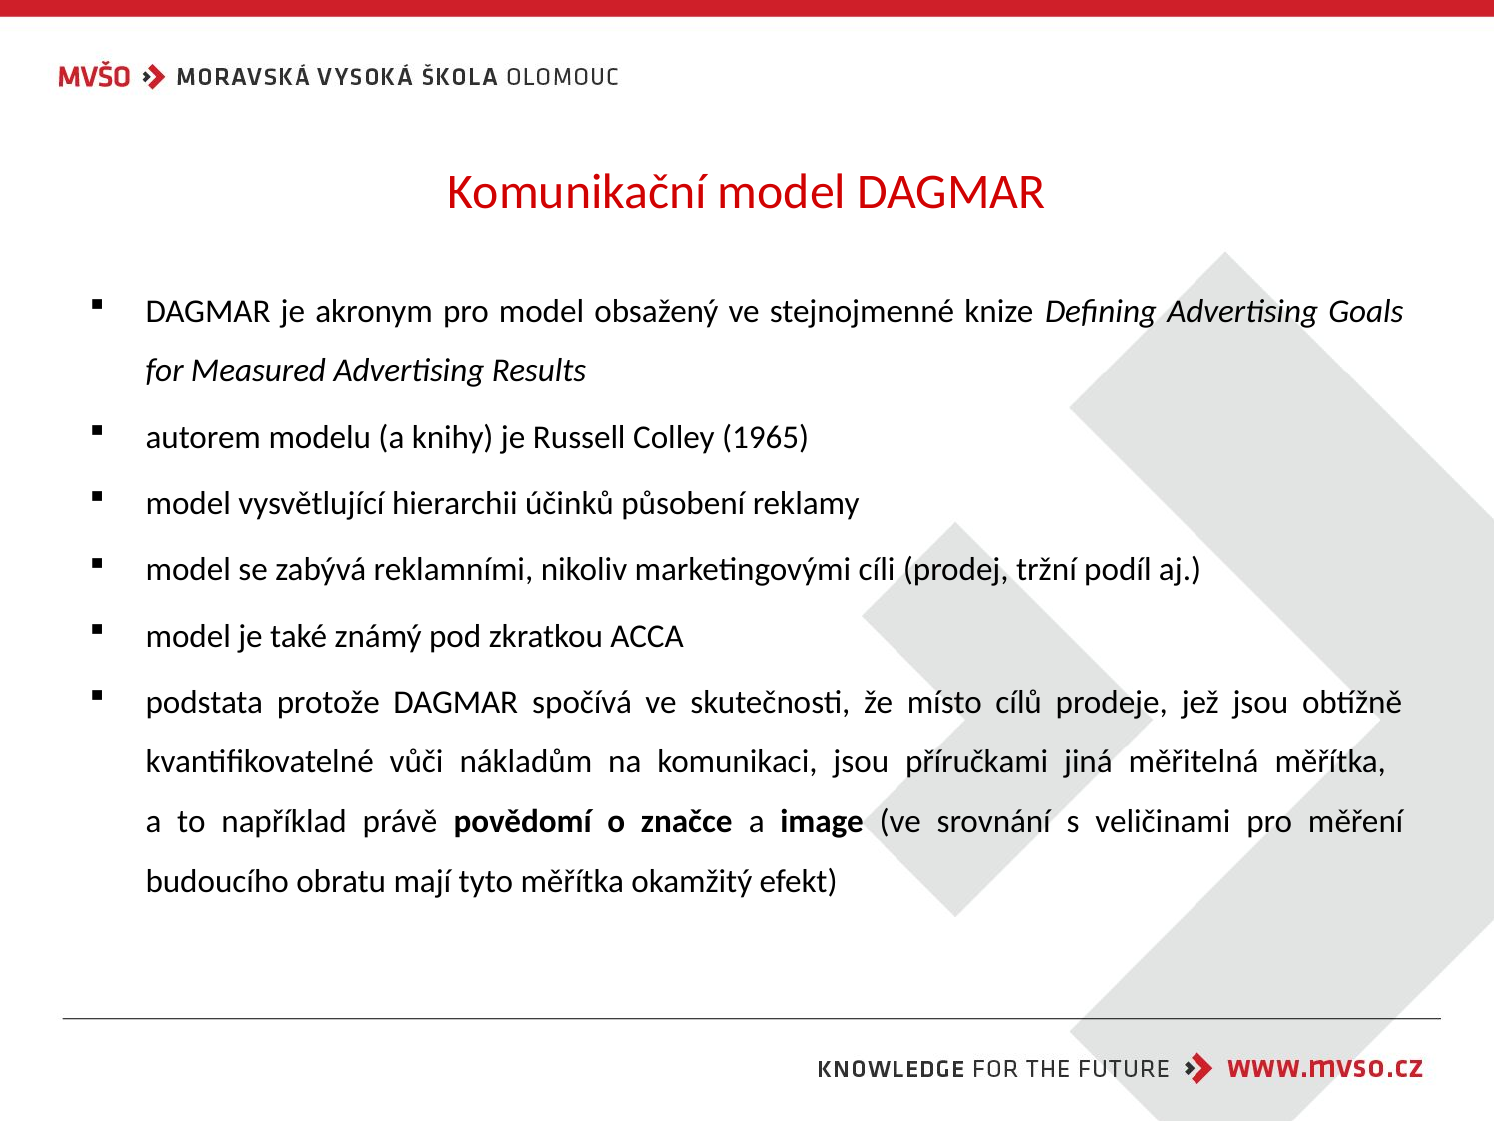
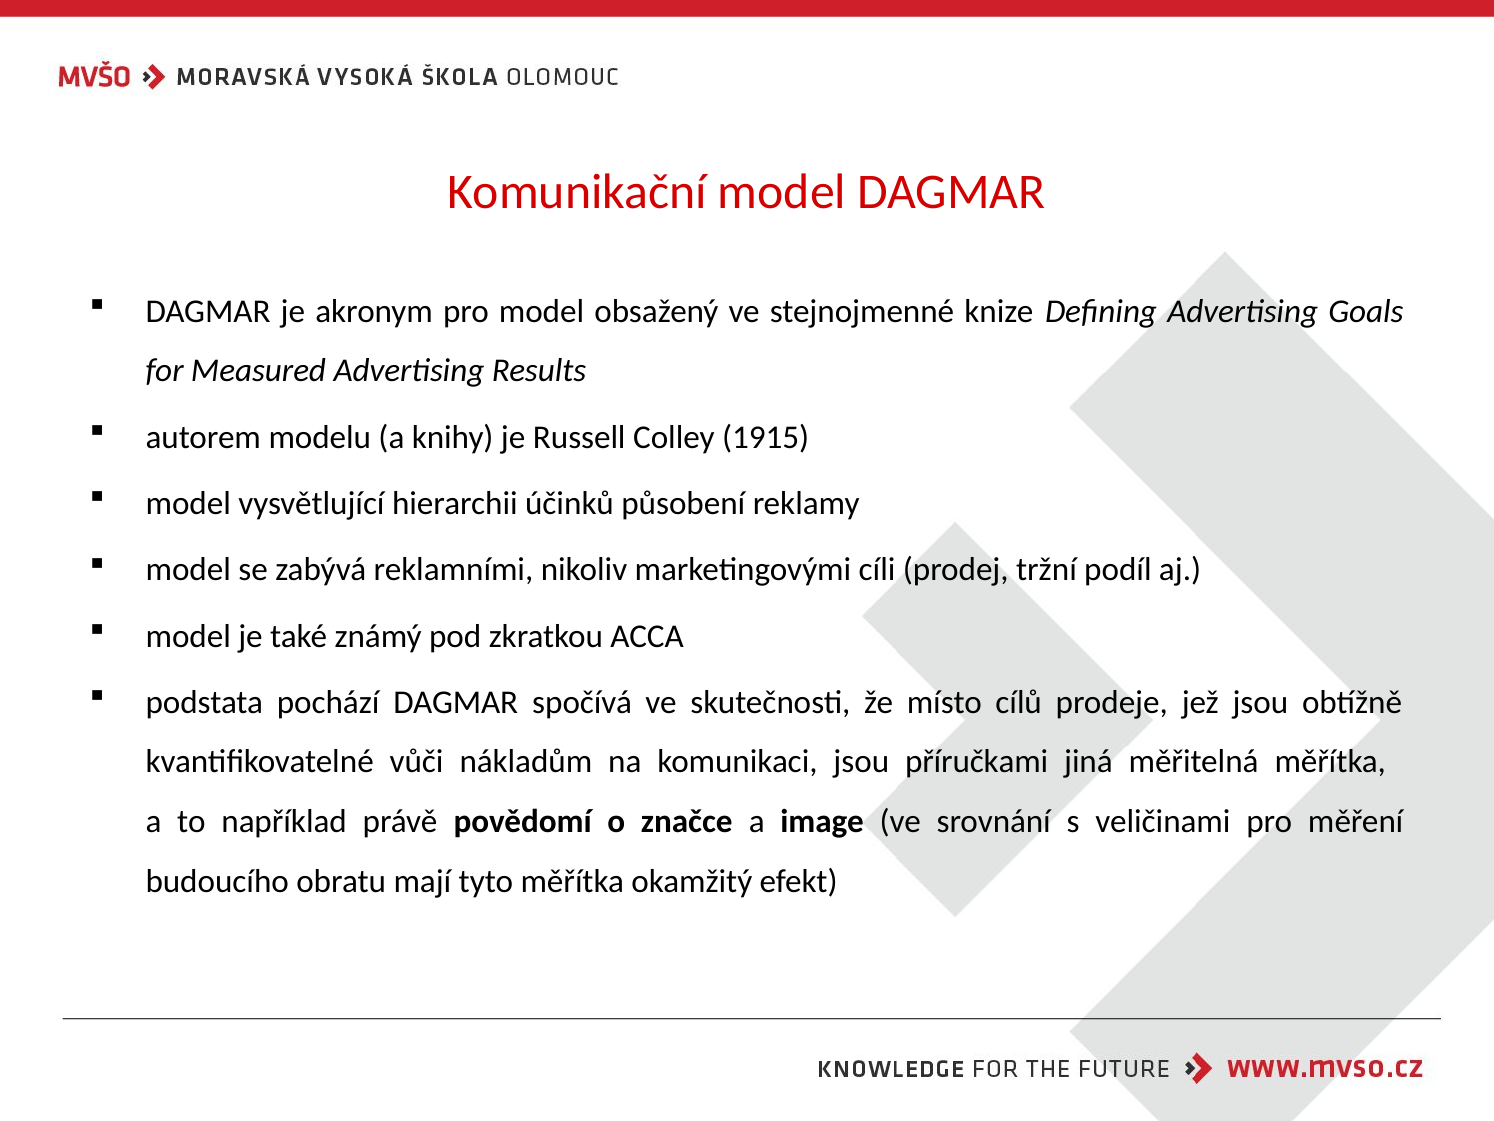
1965: 1965 -> 1915 (766, 437)
protože: protože -> pochází (328, 702)
